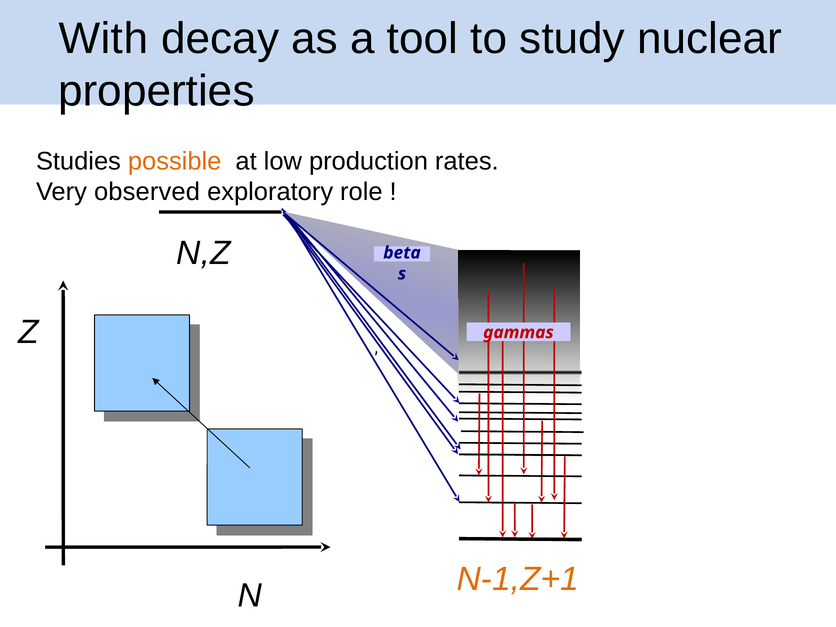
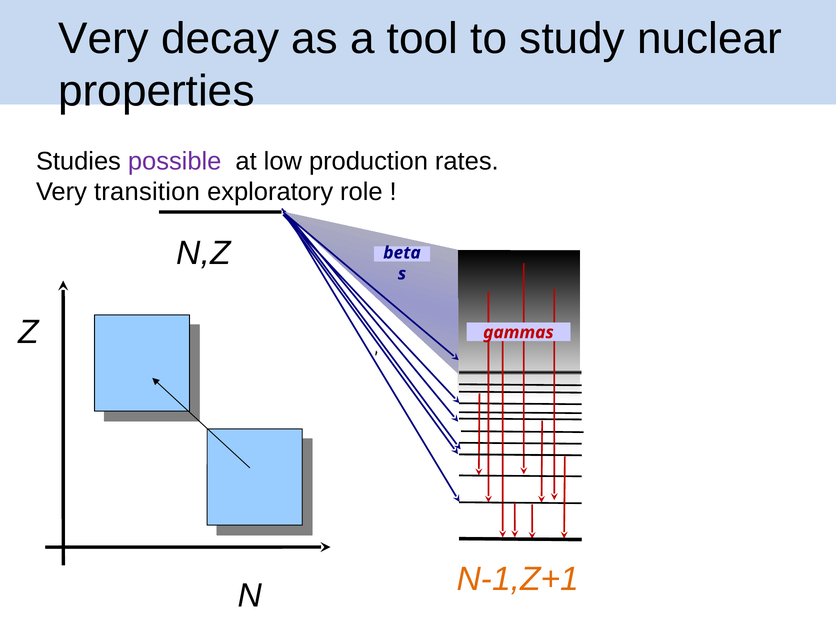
With: With -> Very (104, 38)
possible colour: orange -> purple (175, 161)
observed: observed -> transition (147, 192)
